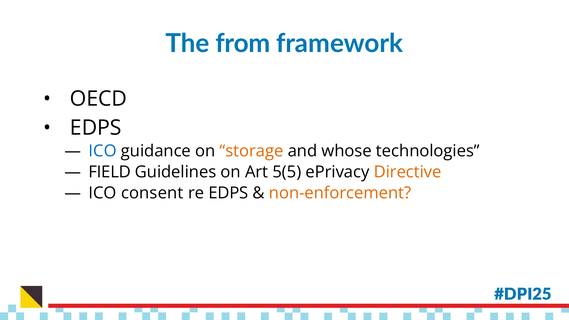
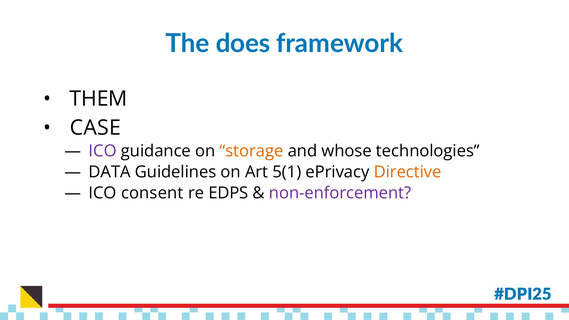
from: from -> does (243, 43)
OECD: OECD -> THEM (99, 99)
EDPS: EDPS -> CASE (96, 128)
ICO colour: blue -> purple (103, 151)
FIELD: FIELD -> DATA (110, 172)
5(5: 5(5 -> 5(1 (287, 172)
non-enforcement colour: orange -> purple (340, 193)
